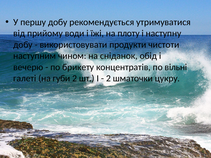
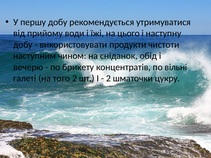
плоту: плоту -> цього (129, 33)
губи: губи -> того (61, 78)
